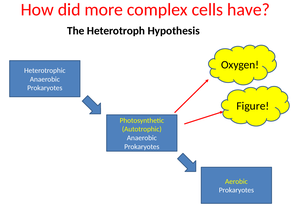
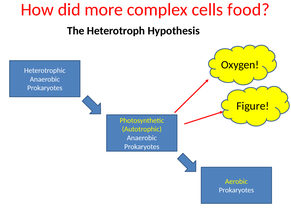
have: have -> food (248, 10)
